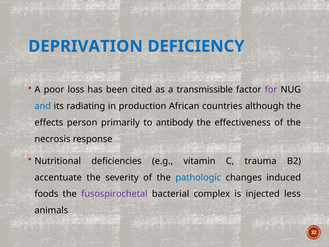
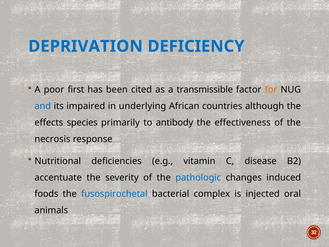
loss: loss -> first (76, 90)
for colour: purple -> orange (271, 90)
radiating: radiating -> impaired (86, 106)
production: production -> underlying (142, 106)
person: person -> species (82, 122)
trauma: trauma -> disease (261, 161)
fusospirochetal colour: purple -> blue (114, 194)
less: less -> oral (293, 194)
